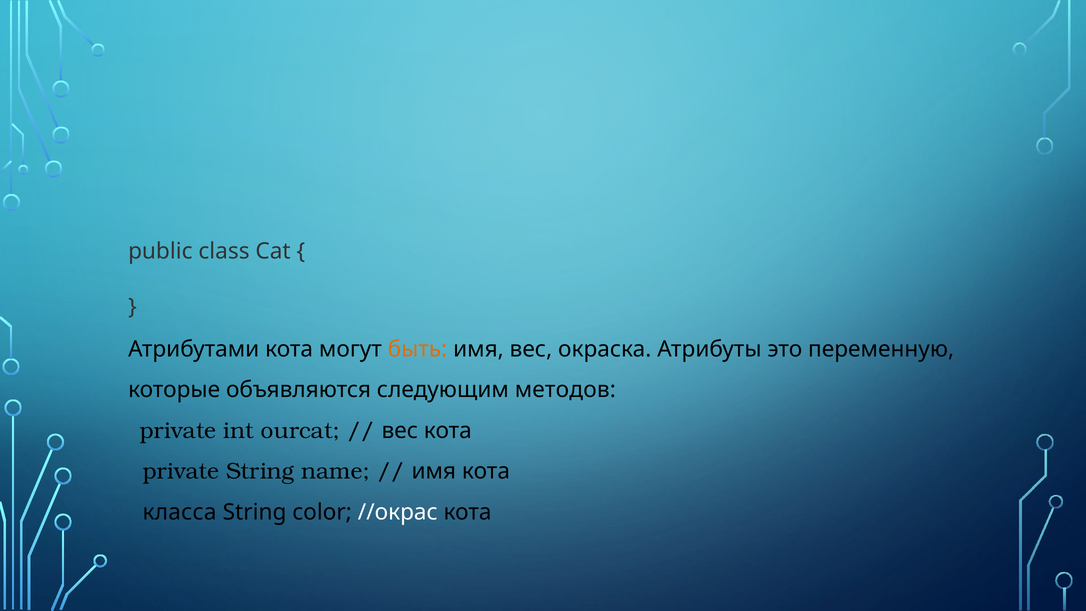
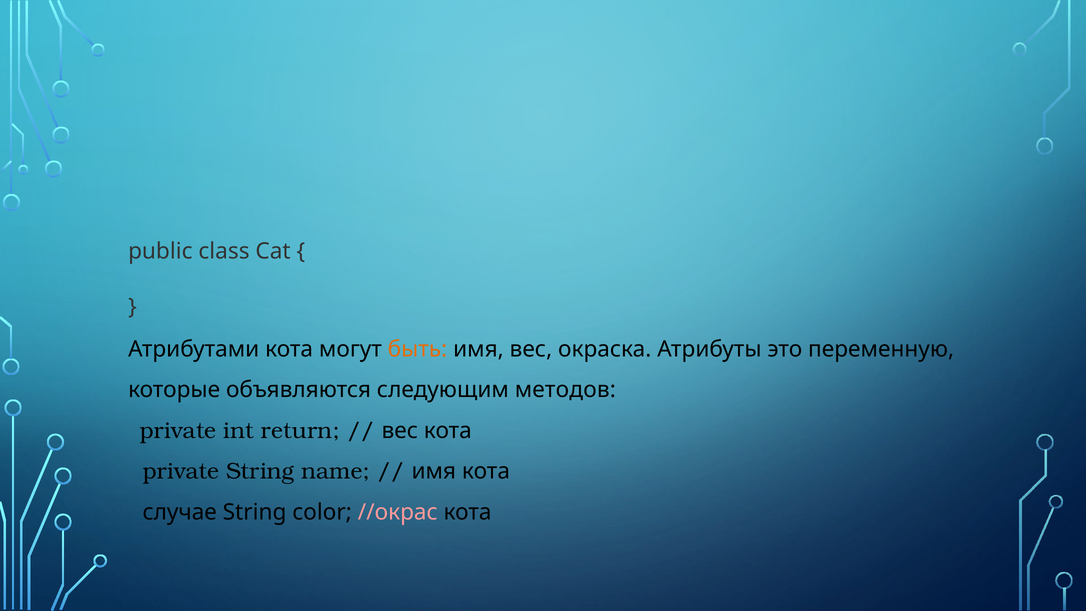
ourcat: ourcat -> return (300, 431)
класса: класса -> случае (180, 512)
//окрас colour: white -> pink (398, 512)
